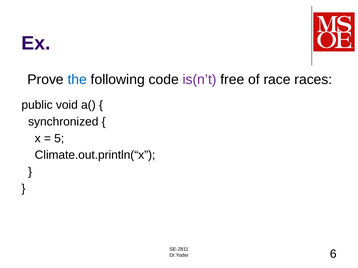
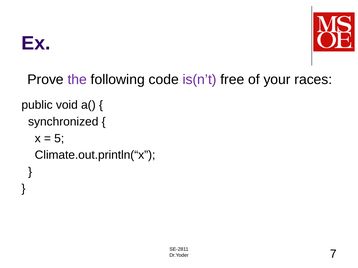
the colour: blue -> purple (77, 80)
race: race -> your (277, 80)
6: 6 -> 7 (333, 254)
